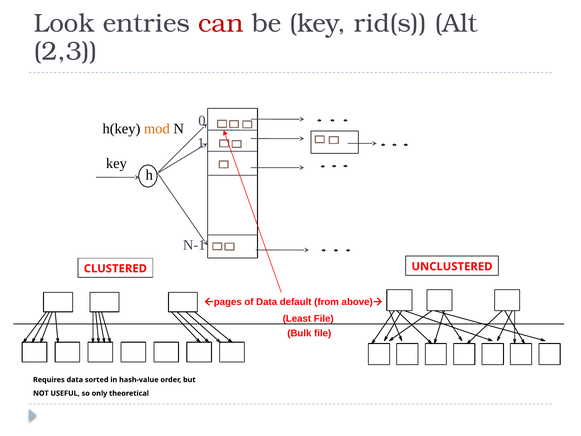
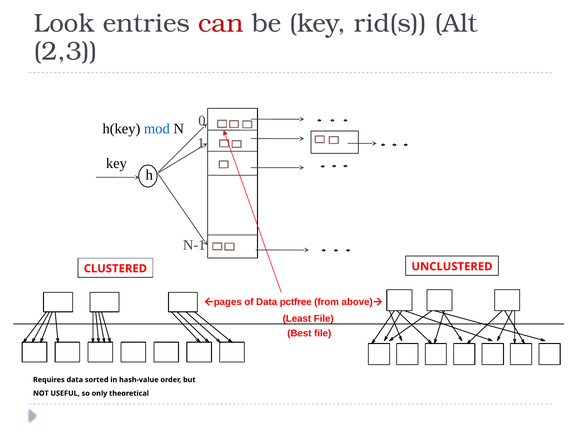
mod colour: orange -> blue (157, 129)
default: default -> pctfree (296, 302)
Bulk: Bulk -> Best (299, 333)
